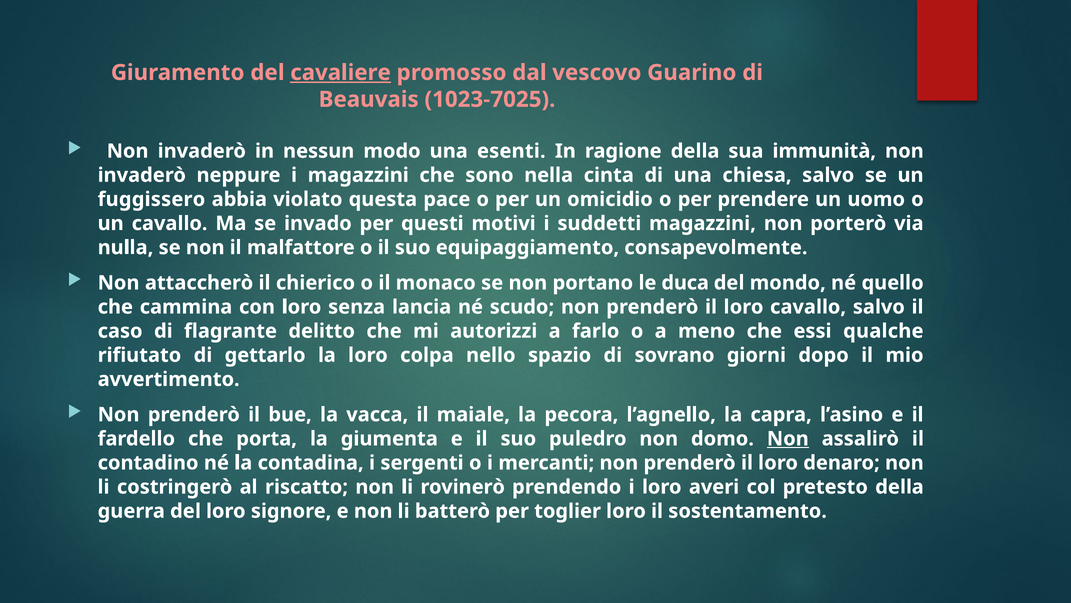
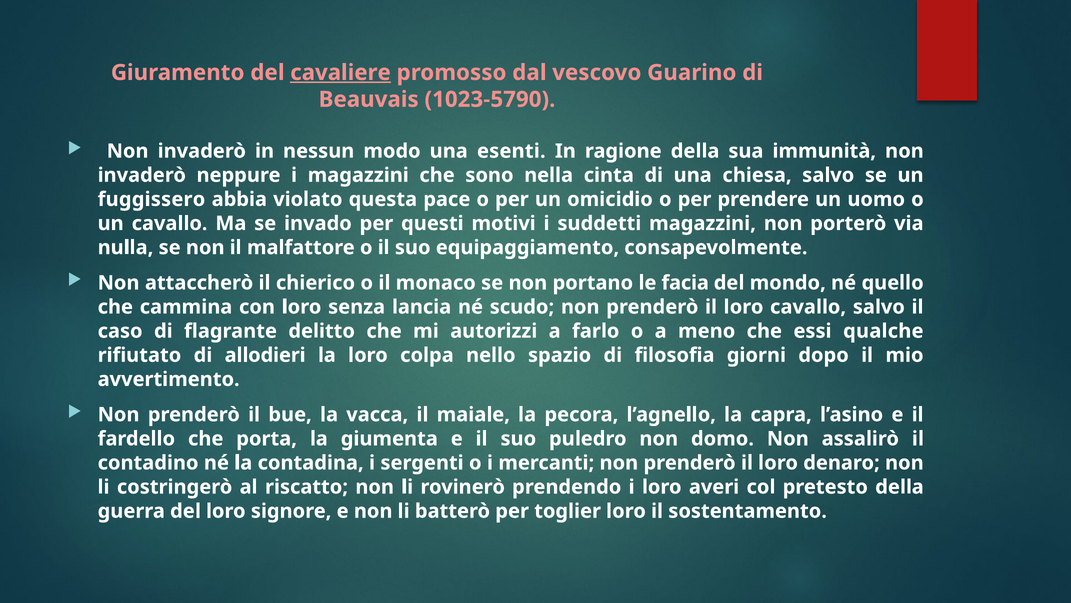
1023-7025: 1023-7025 -> 1023-5790 (490, 99)
duca: duca -> facia (685, 283)
gettarlo: gettarlo -> allodieri (265, 355)
sovrano: sovrano -> filosofia (675, 355)
Non underline: present -> none (788, 438)
